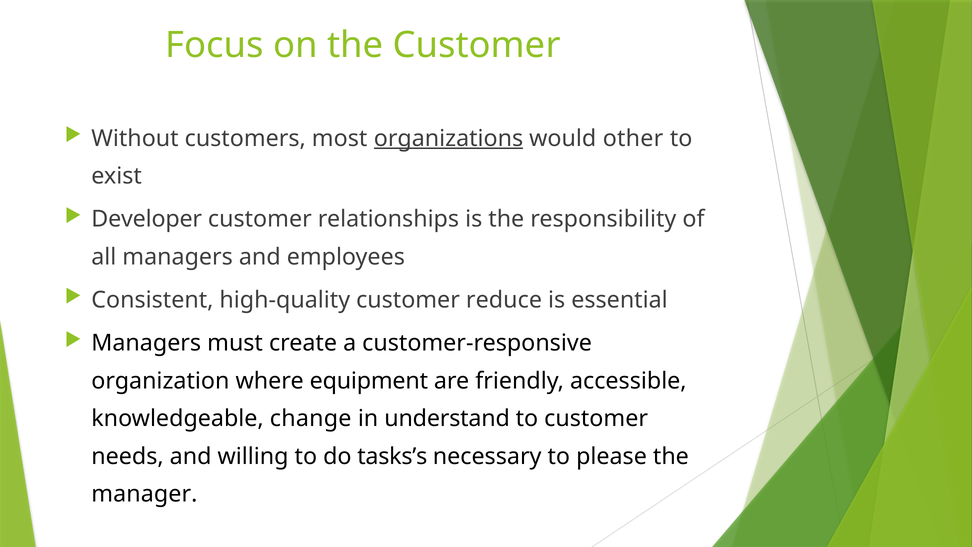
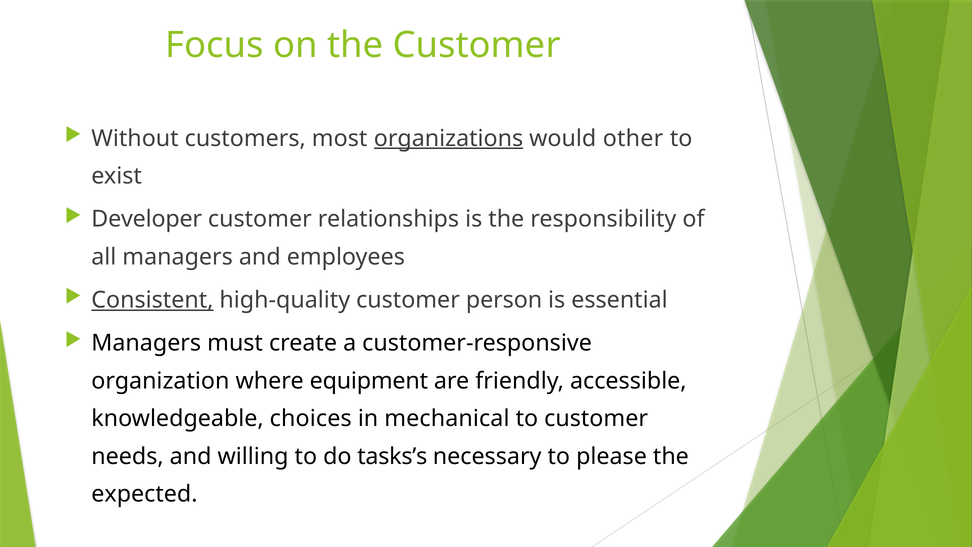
Consistent underline: none -> present (152, 300)
reduce: reduce -> person (504, 300)
change: change -> choices (311, 418)
understand: understand -> mechanical (447, 418)
manager: manager -> expected (144, 494)
